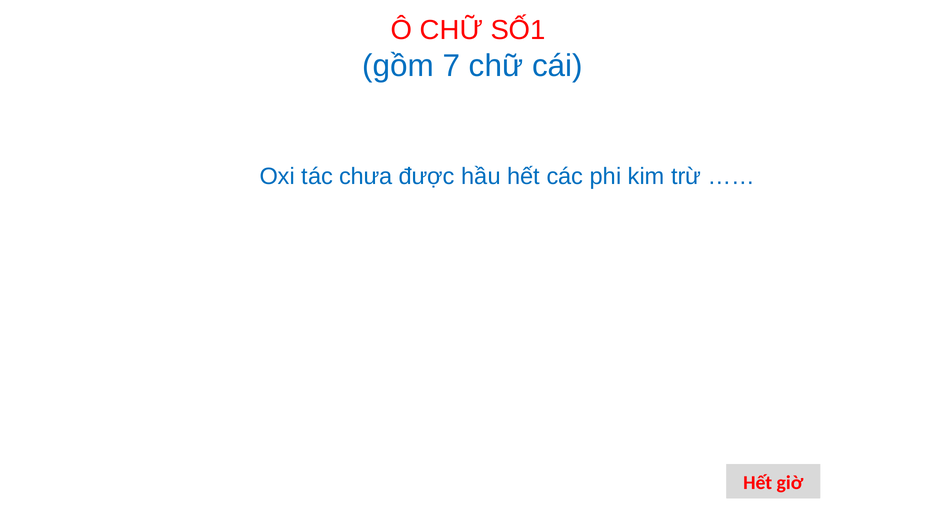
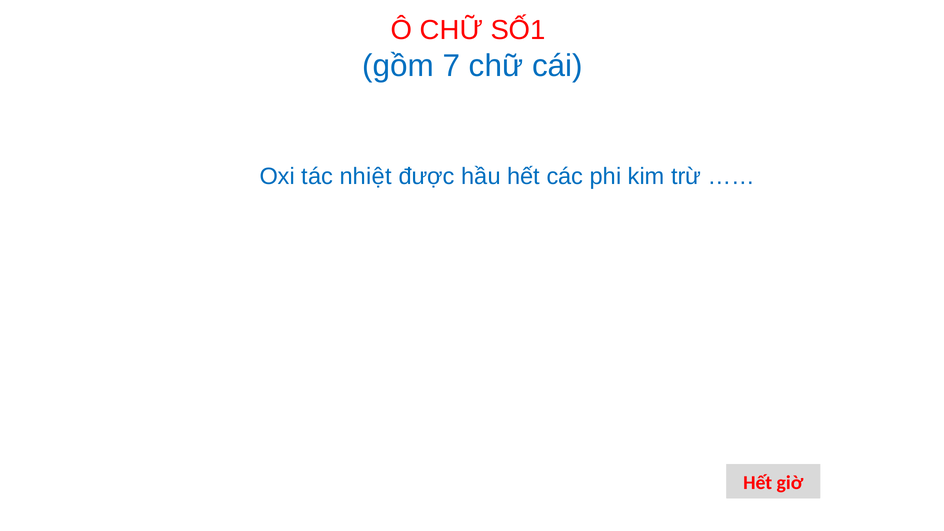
chưa: chưa -> nhiệt (366, 176)
